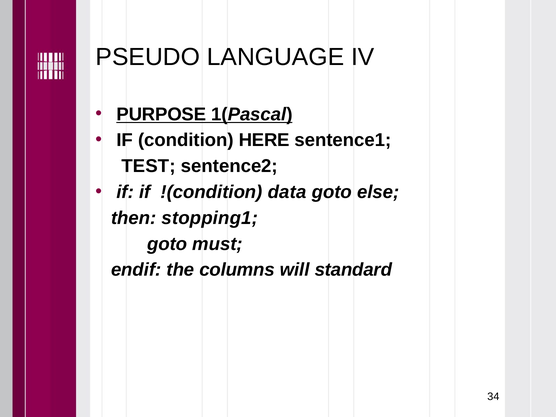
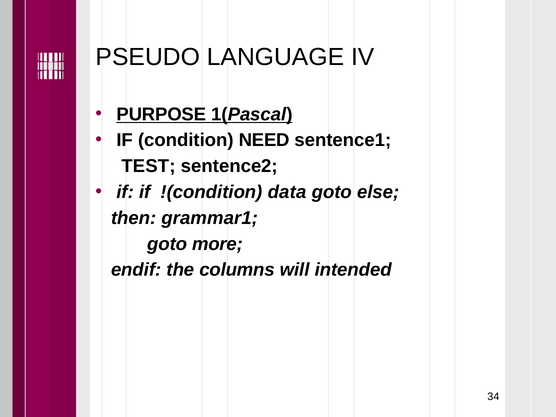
HERE: HERE -> NEED (264, 140)
stopping1: stopping1 -> grammar1 (210, 218)
must: must -> more (218, 244)
standard: standard -> intended (353, 270)
